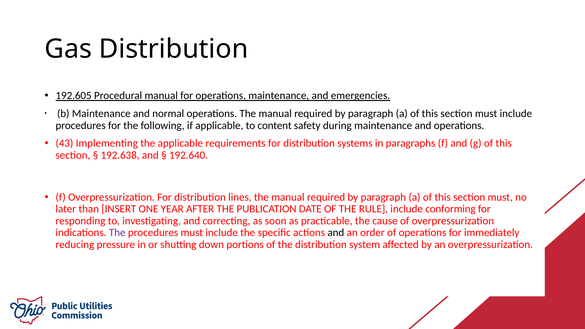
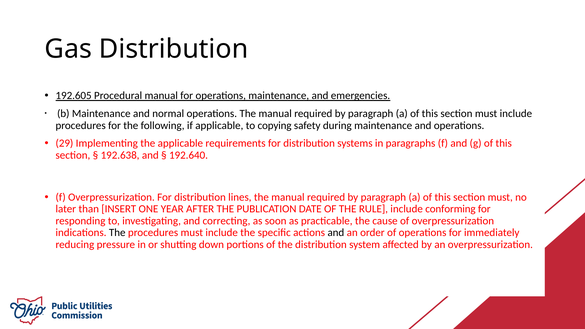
content: content -> copying (275, 125)
43: 43 -> 29 (64, 143)
The colour: purple -> black (117, 233)
